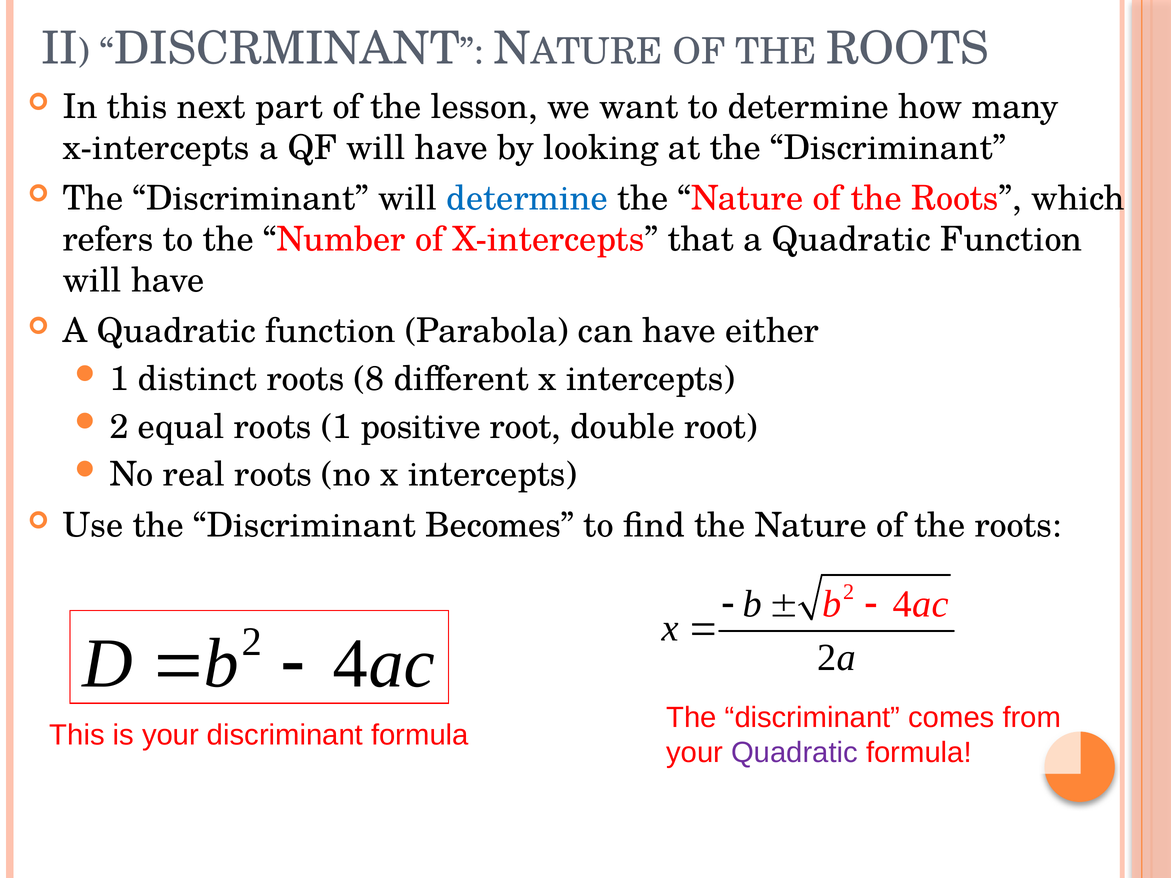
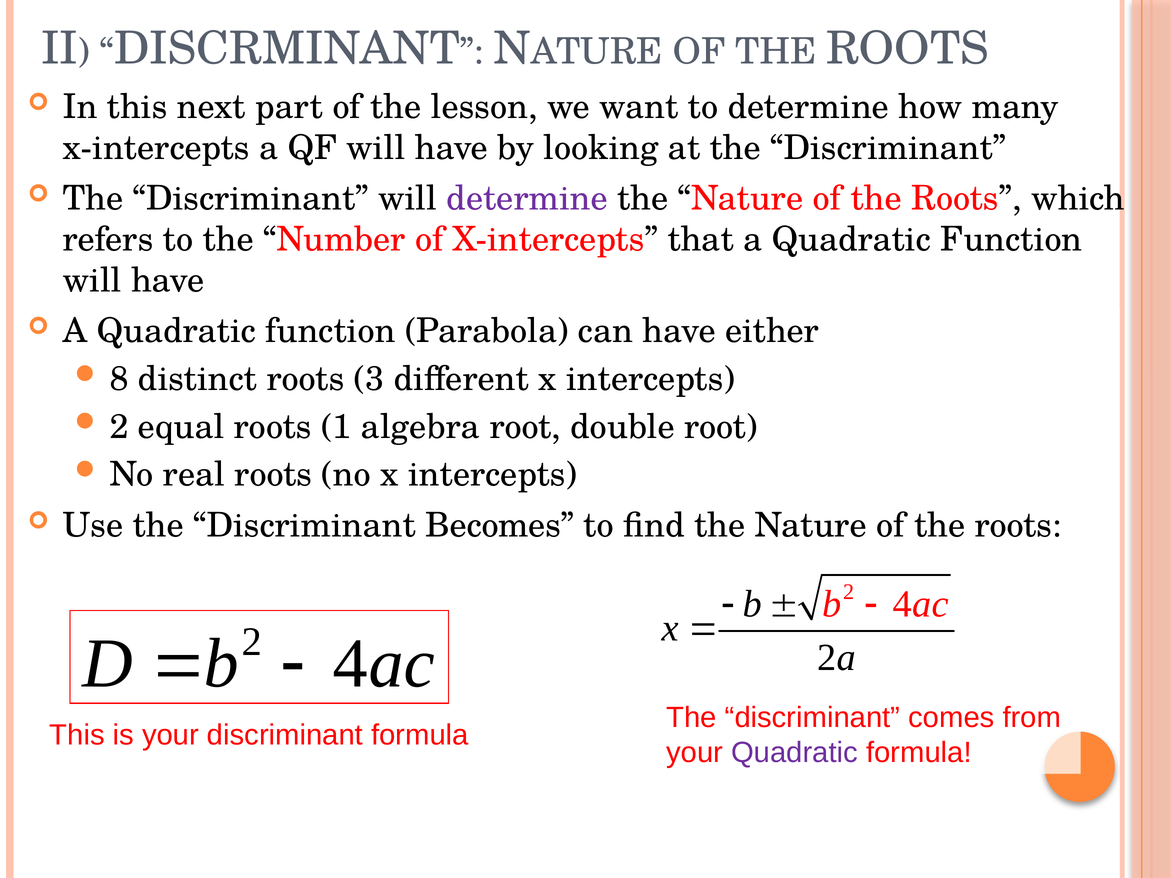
determine colour: blue -> purple (527, 199)
1: 1 -> 8 (119, 379)
8: 8 -> 3 (369, 379)
positive: positive -> algebra (420, 427)
